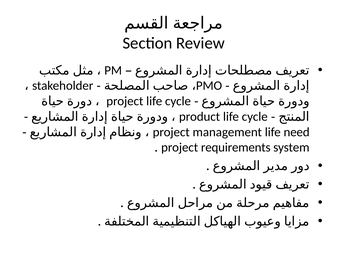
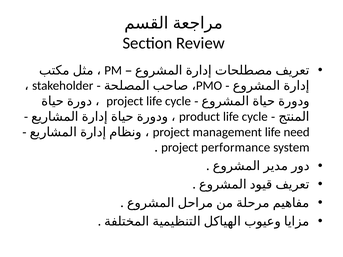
requirements: requirements -> performance (236, 148)
